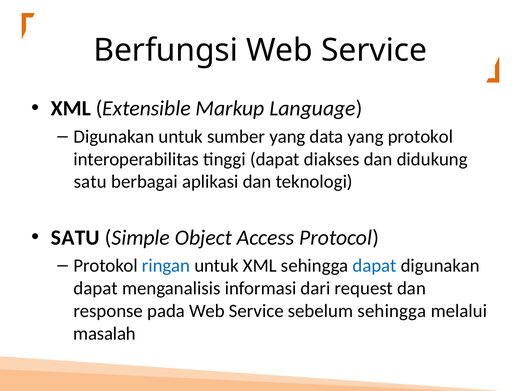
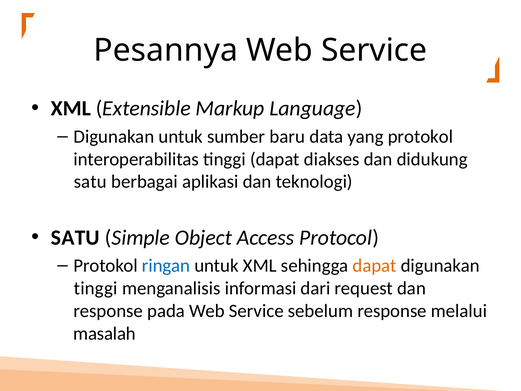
Berfungsi: Berfungsi -> Pesannya (166, 50)
sumber yang: yang -> baru (287, 136)
dapat colour: blue -> orange (375, 266)
dapat: dapat -> tinggi (96, 288)
sebelum sehingga: sehingga -> response (392, 311)
